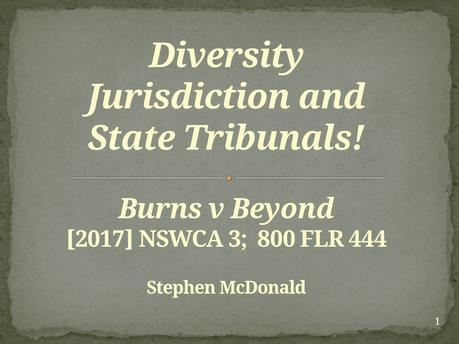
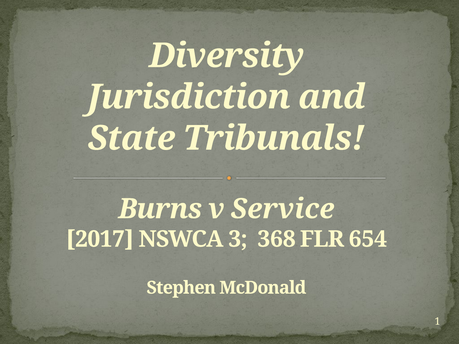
Beyond: Beyond -> Service (282, 209)
800: 800 -> 368 (276, 239)
444: 444 -> 654 (368, 239)
